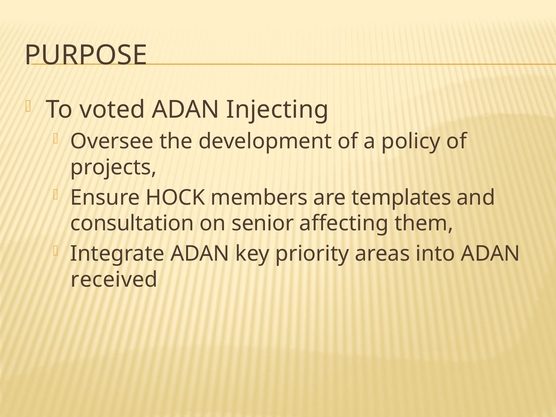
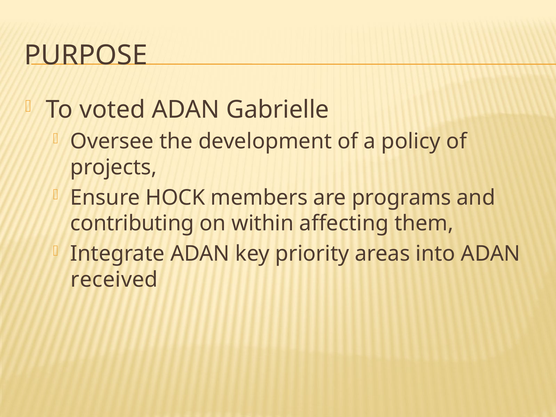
Injecting: Injecting -> Gabrielle (278, 110)
templates: templates -> programs (401, 198)
consultation: consultation -> contributing (132, 223)
senior: senior -> within (263, 223)
